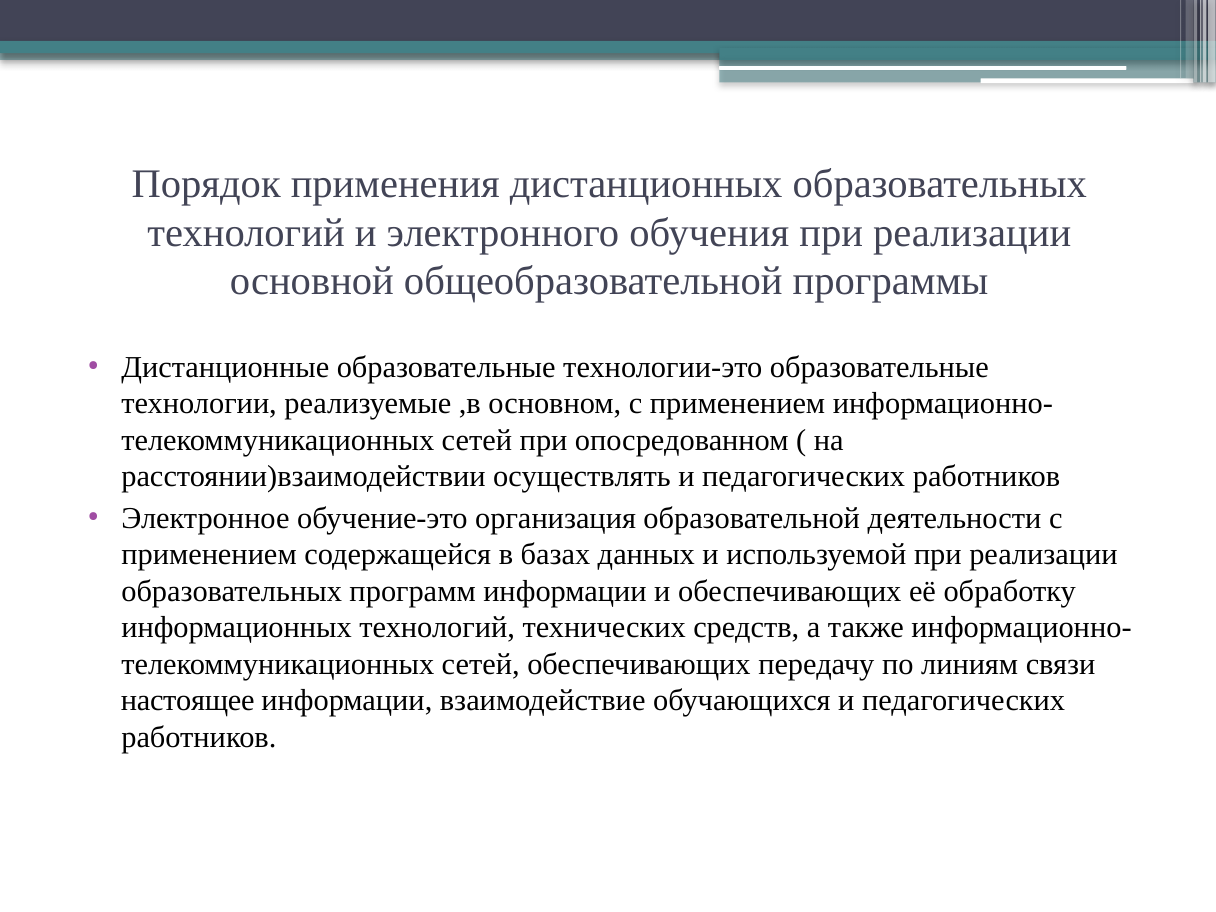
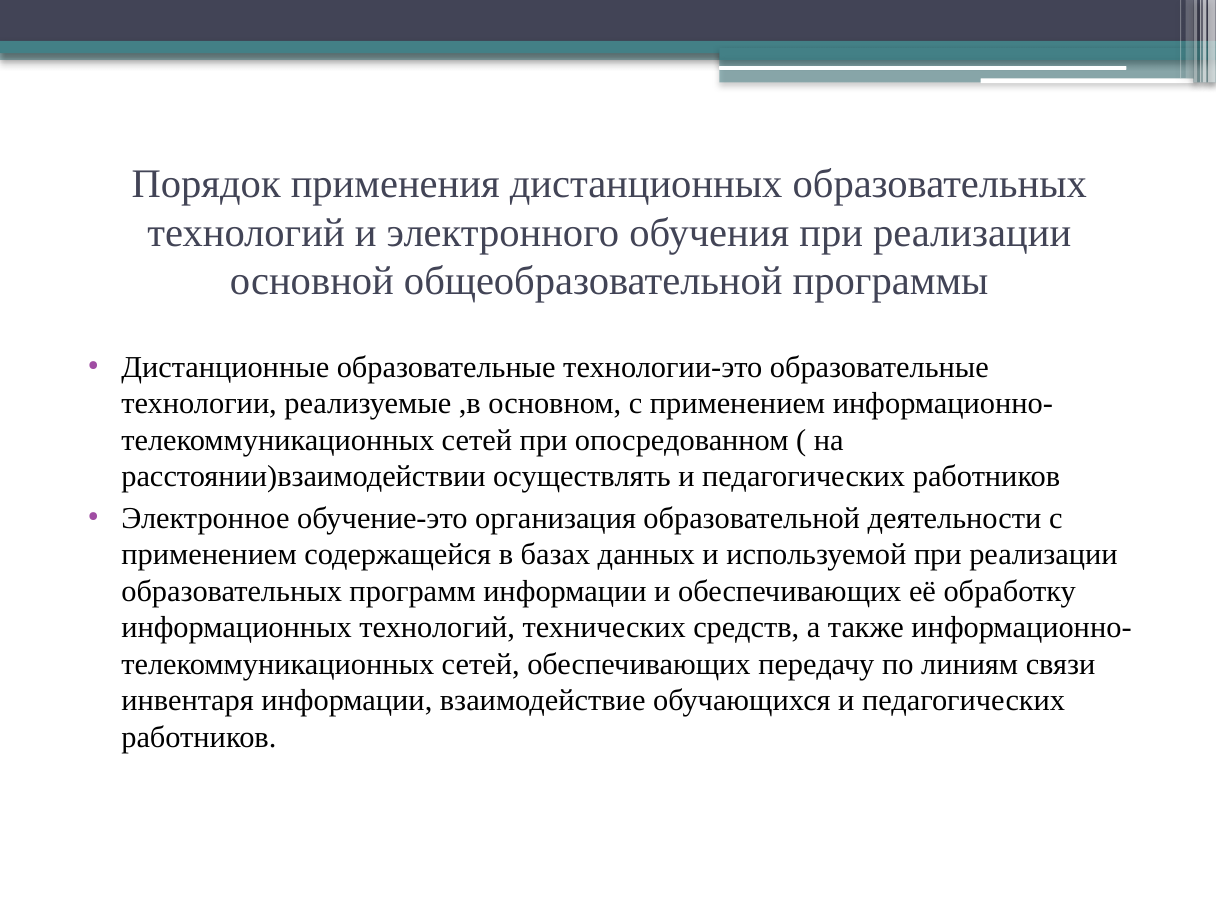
настоящее: настоящее -> инвентаря (188, 701)
